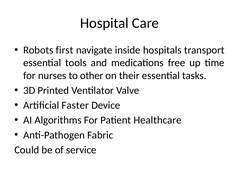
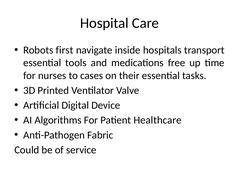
other: other -> cases (92, 76)
Faster: Faster -> Digital (75, 105)
